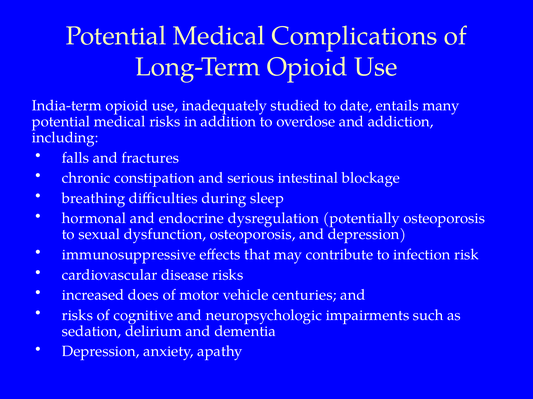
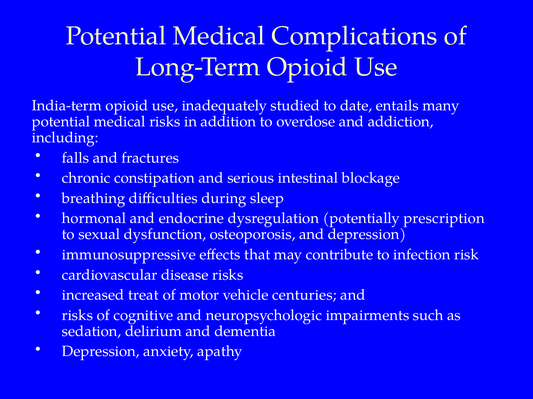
potentially osteoporosis: osteoporosis -> prescription (444, 219)
does: does -> treat (143, 296)
